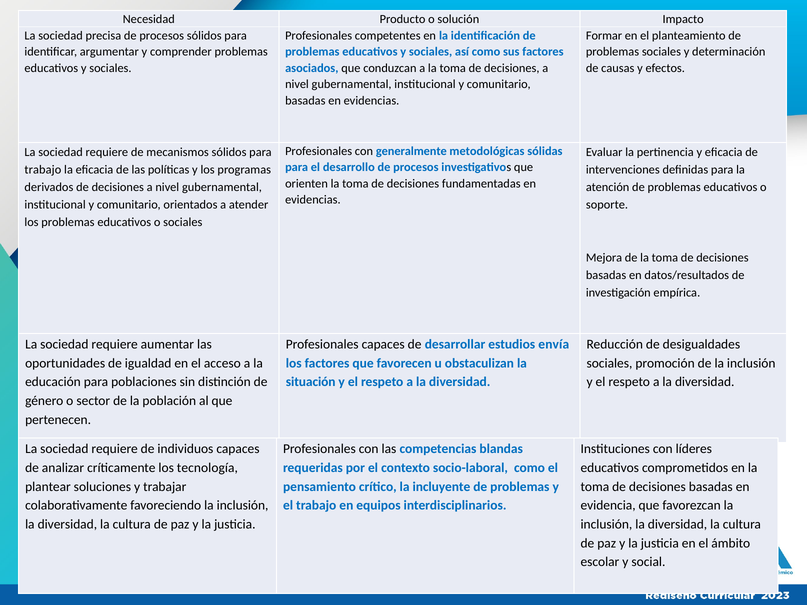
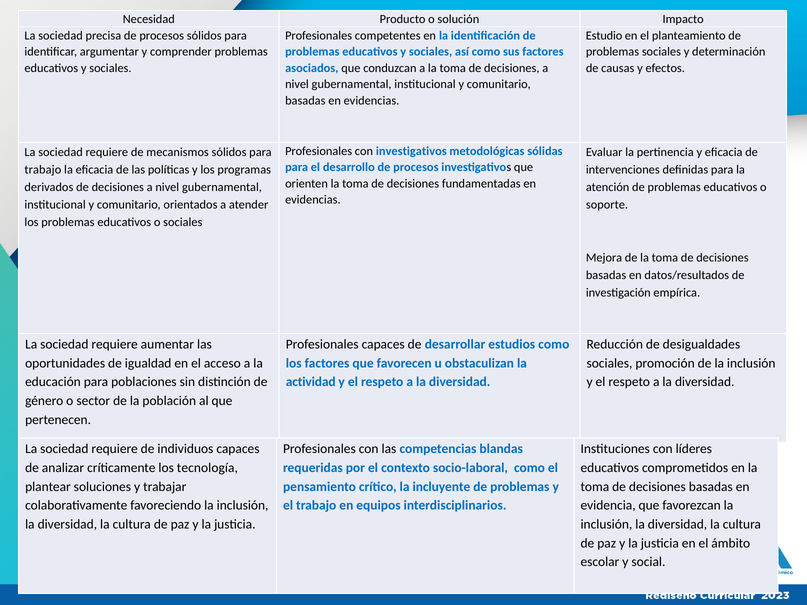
Formar: Formar -> Estudio (604, 36)
con generalmente: generalmente -> investigativos (411, 151)
estudios envía: envía -> como (554, 344)
situación: situación -> actividad (311, 382)
